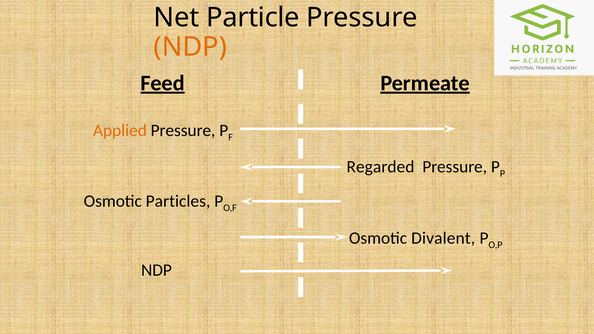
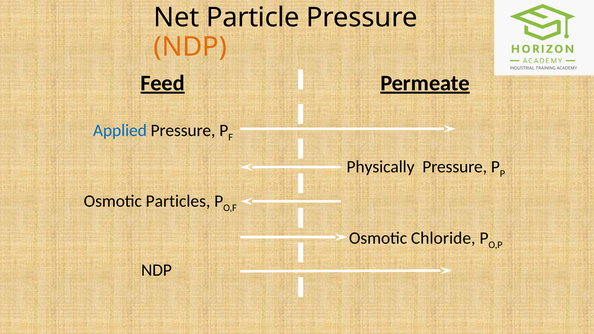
Applied colour: orange -> blue (120, 130)
Regarded: Regarded -> Physically (381, 167)
Divalent: Divalent -> Chloride (443, 238)
